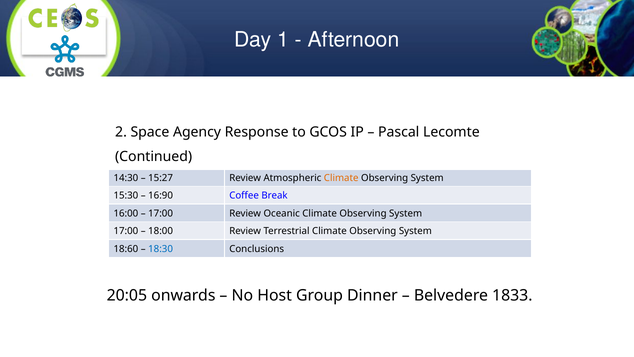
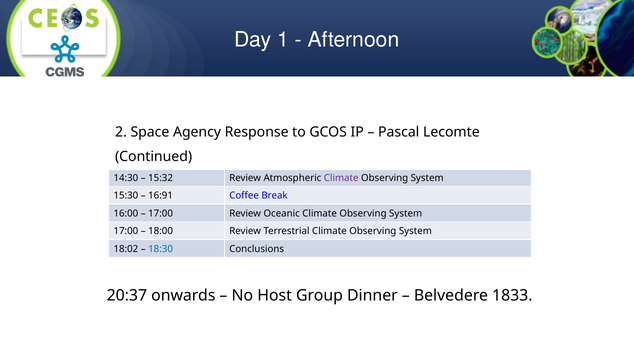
15:27: 15:27 -> 15:32 (161, 178)
Climate colour: orange -> purple (341, 178)
16:90: 16:90 -> 16:91 (161, 196)
18:60: 18:60 -> 18:02 (126, 249)
20:05: 20:05 -> 20:37 (127, 295)
